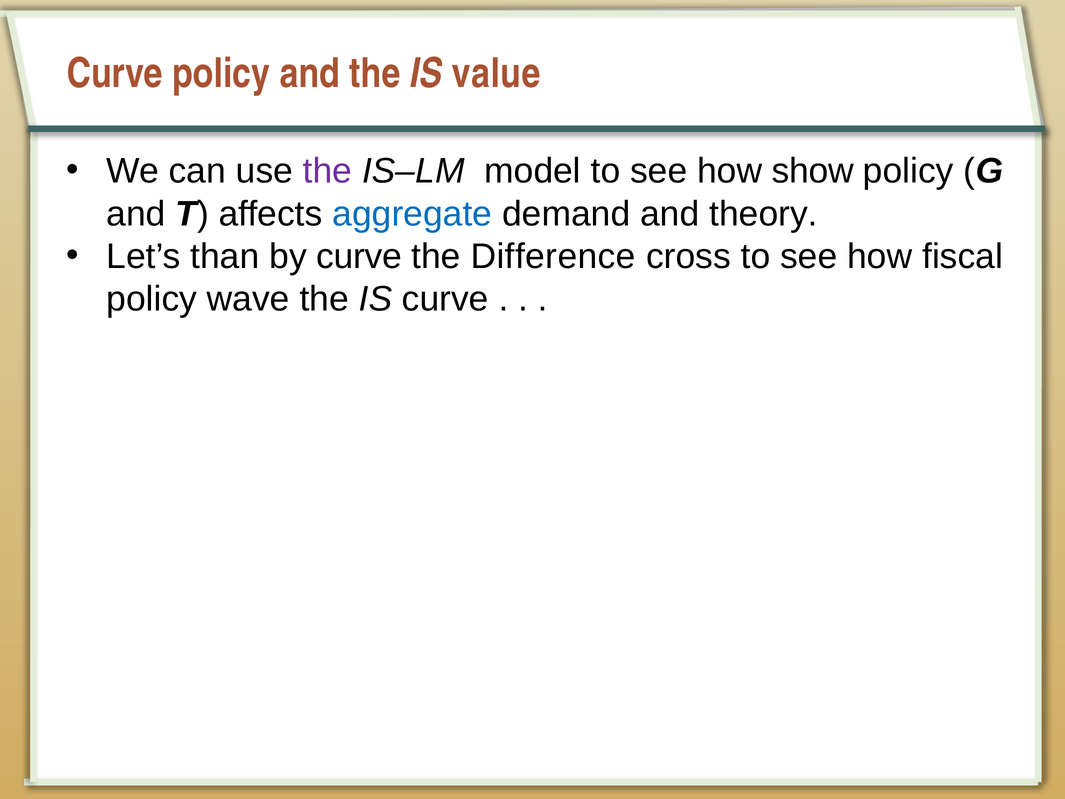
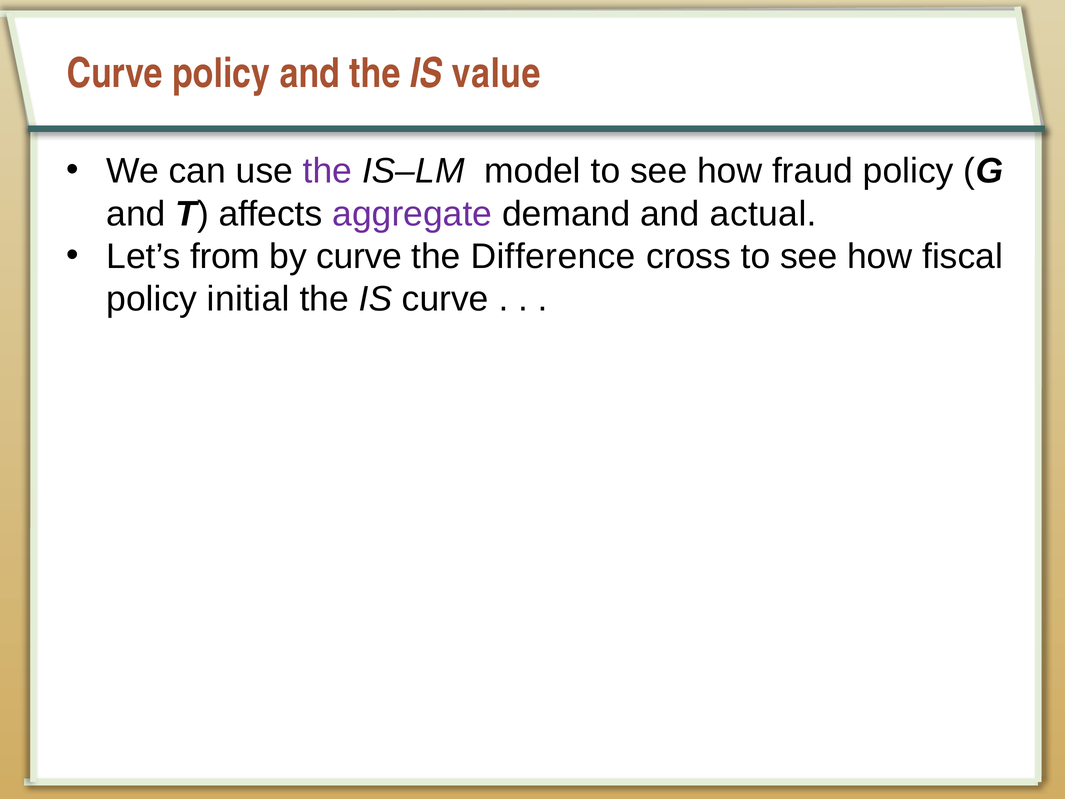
show: show -> fraud (813, 171)
aggregate colour: blue -> purple (412, 214)
theory: theory -> actual (763, 214)
than: than -> from (225, 256)
wave: wave -> initial (248, 299)
